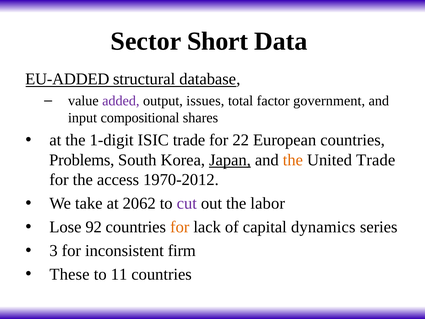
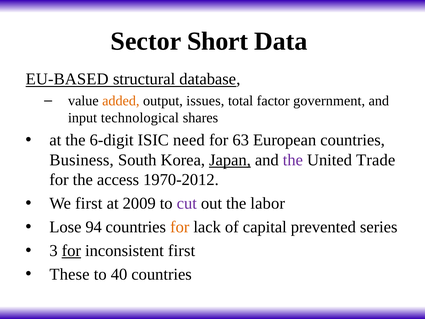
EU-ADDED: EU-ADDED -> EU-BASED (67, 79)
added colour: purple -> orange (121, 101)
compositional: compositional -> technological (140, 118)
1-digit: 1-digit -> 6-digit (112, 140)
ISIC trade: trade -> need (189, 140)
22: 22 -> 63 (241, 140)
Problems: Problems -> Business (82, 160)
the colour: orange -> purple (293, 160)
We take: take -> first (89, 203)
2062: 2062 -> 2009 (139, 203)
92: 92 -> 94 (94, 227)
dynamics: dynamics -> prevented (323, 227)
for underline: none -> present (71, 251)
inconsistent firm: firm -> first (182, 251)
11: 11 -> 40 (119, 274)
